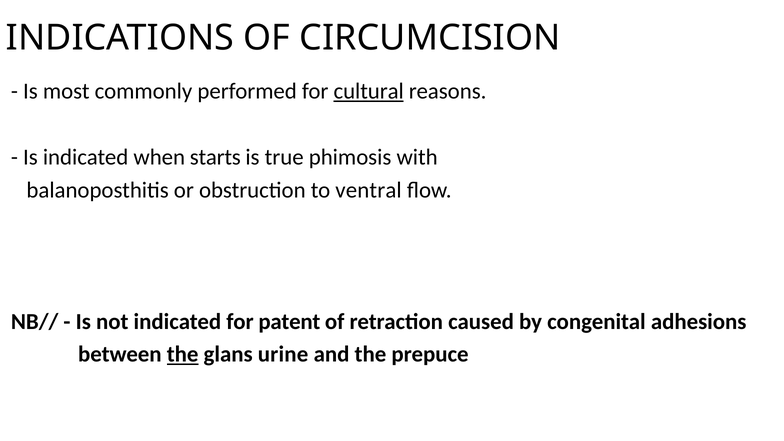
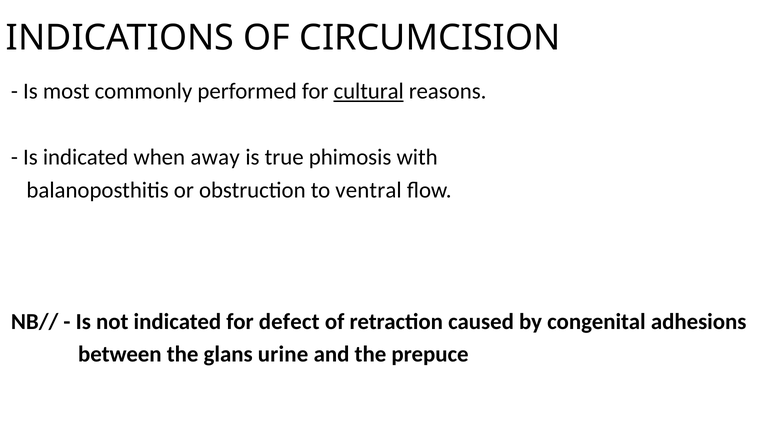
starts: starts -> away (215, 157)
patent: patent -> defect (289, 321)
the underline: present -> none (183, 354)
